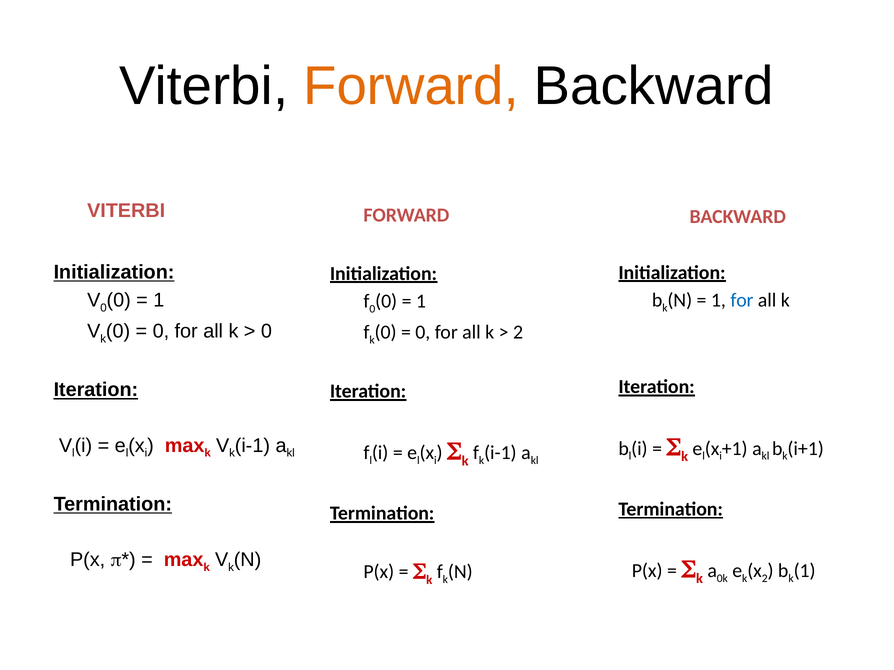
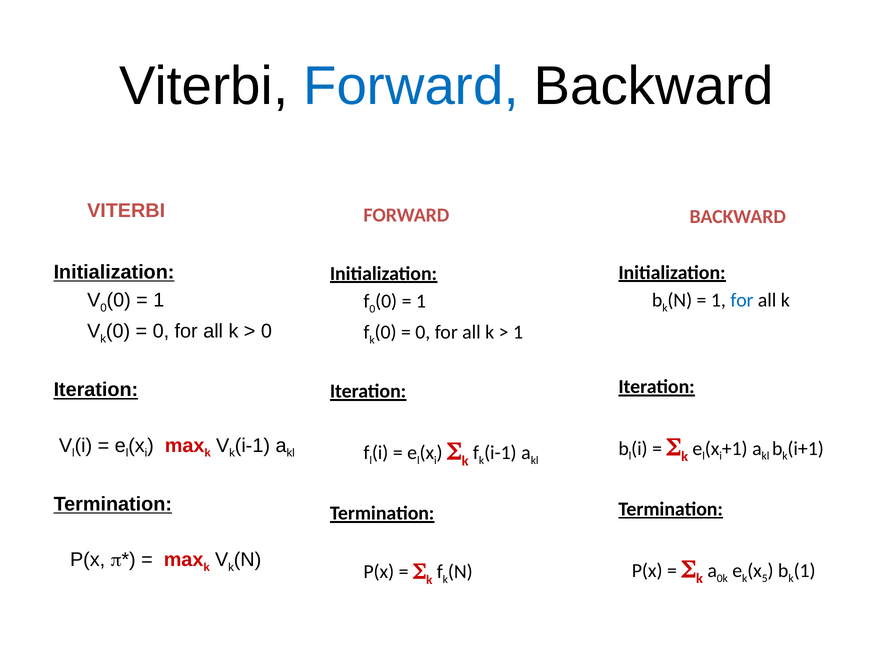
Forward colour: orange -> blue (411, 87)
2: 2 -> 1 (518, 333)
2: 2 -> 5 (765, 579)
